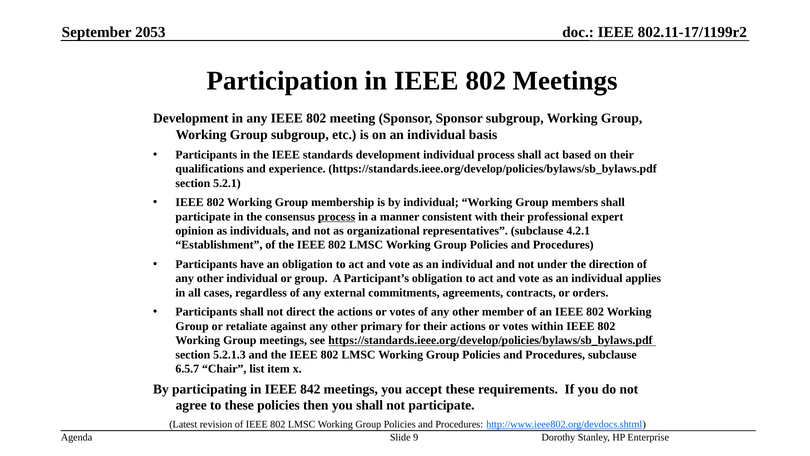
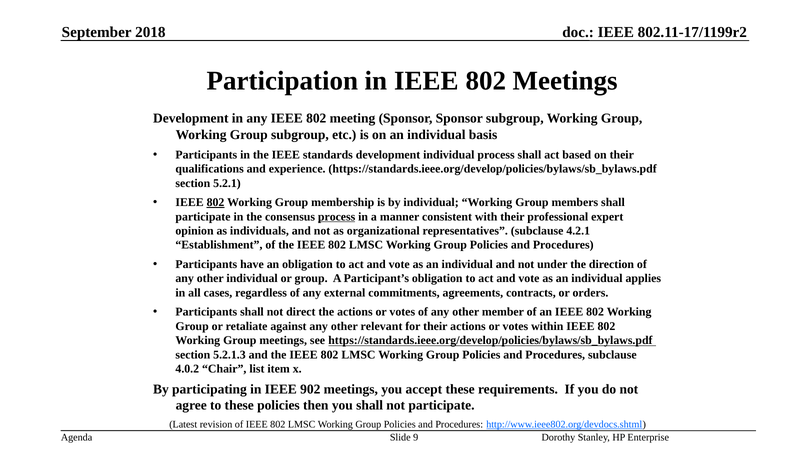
2053: 2053 -> 2018 (150, 32)
802 underline: none -> present (216, 202)
primary: primary -> relevant (381, 326)
6.5.7: 6.5.7 -> 4.0.2 (187, 368)
842: 842 -> 902 (310, 389)
